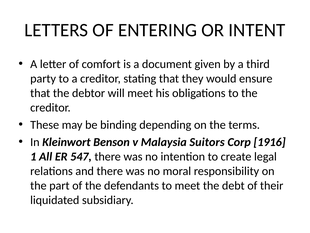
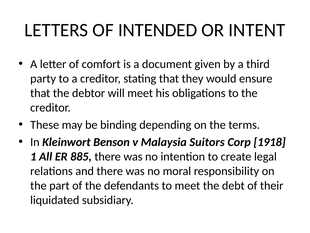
ENTERING: ENTERING -> INTENDED (158, 30)
1916: 1916 -> 1918 (270, 142)
547: 547 -> 885 (81, 156)
